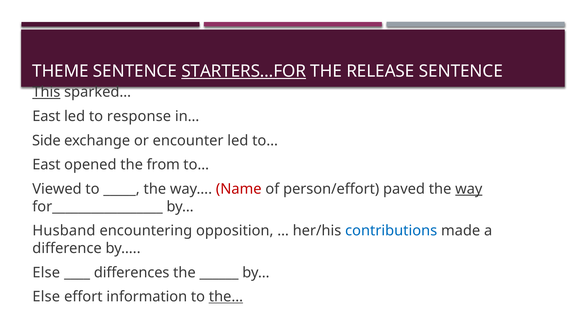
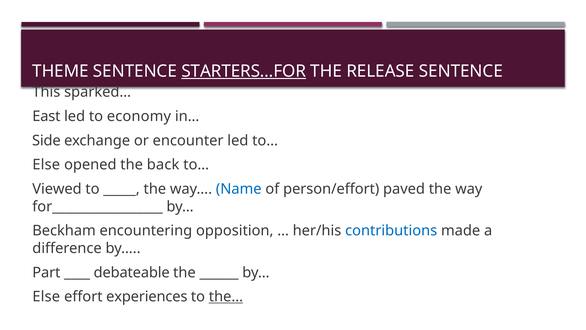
This underline: present -> none (46, 92)
response: response -> economy (139, 116)
East: East -> Else (46, 165)
from: from -> back (163, 165)
Name colour: red -> blue (239, 189)
way underline: present -> none (469, 189)
Husband: Husband -> Beckham (64, 230)
Else: Else -> Part (46, 272)
differences: differences -> debateable (132, 272)
information: information -> experiences (147, 296)
